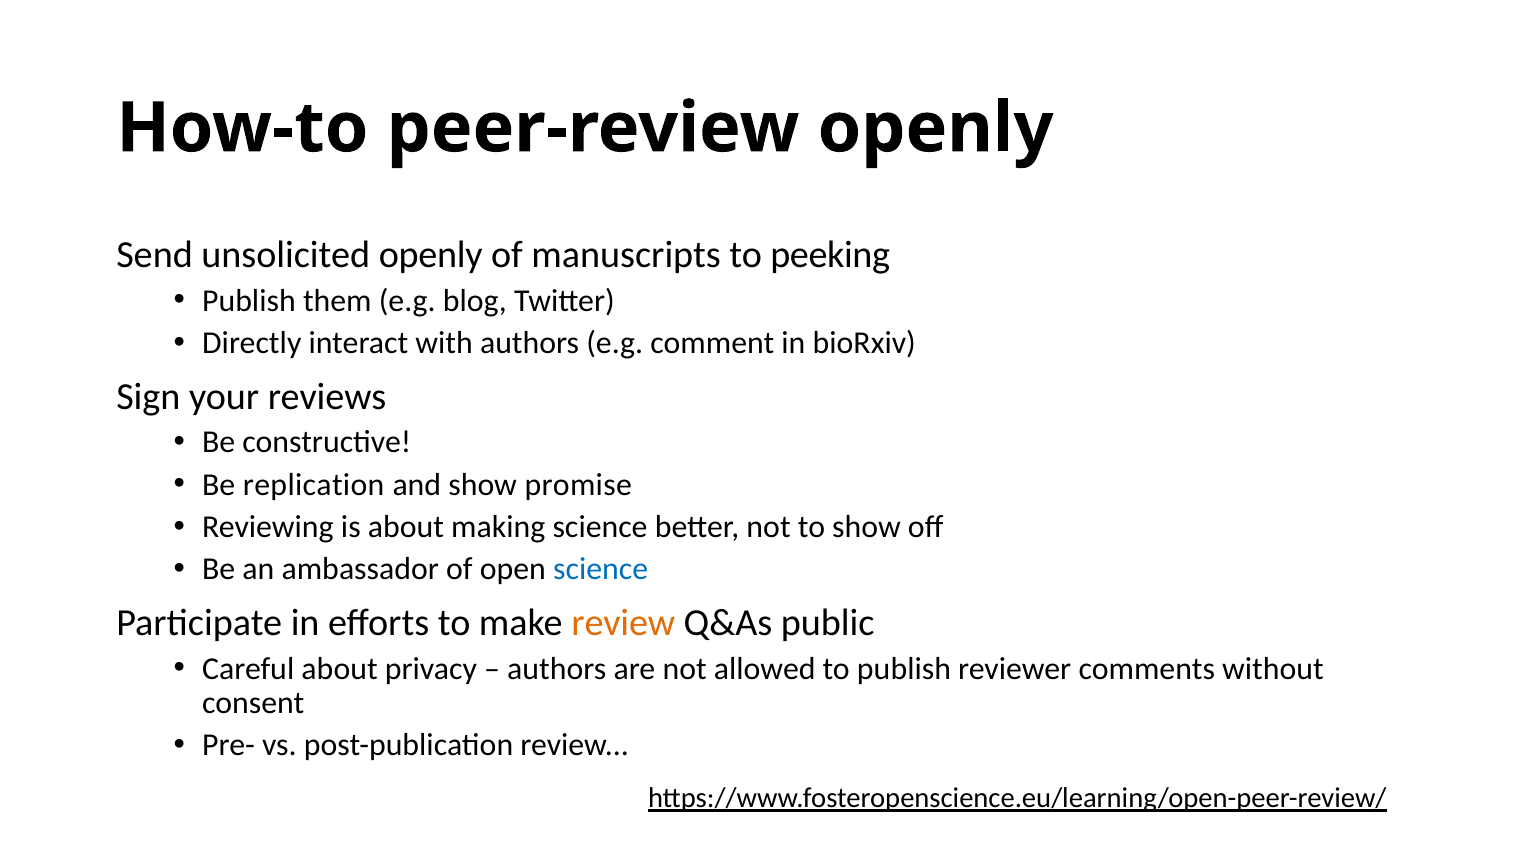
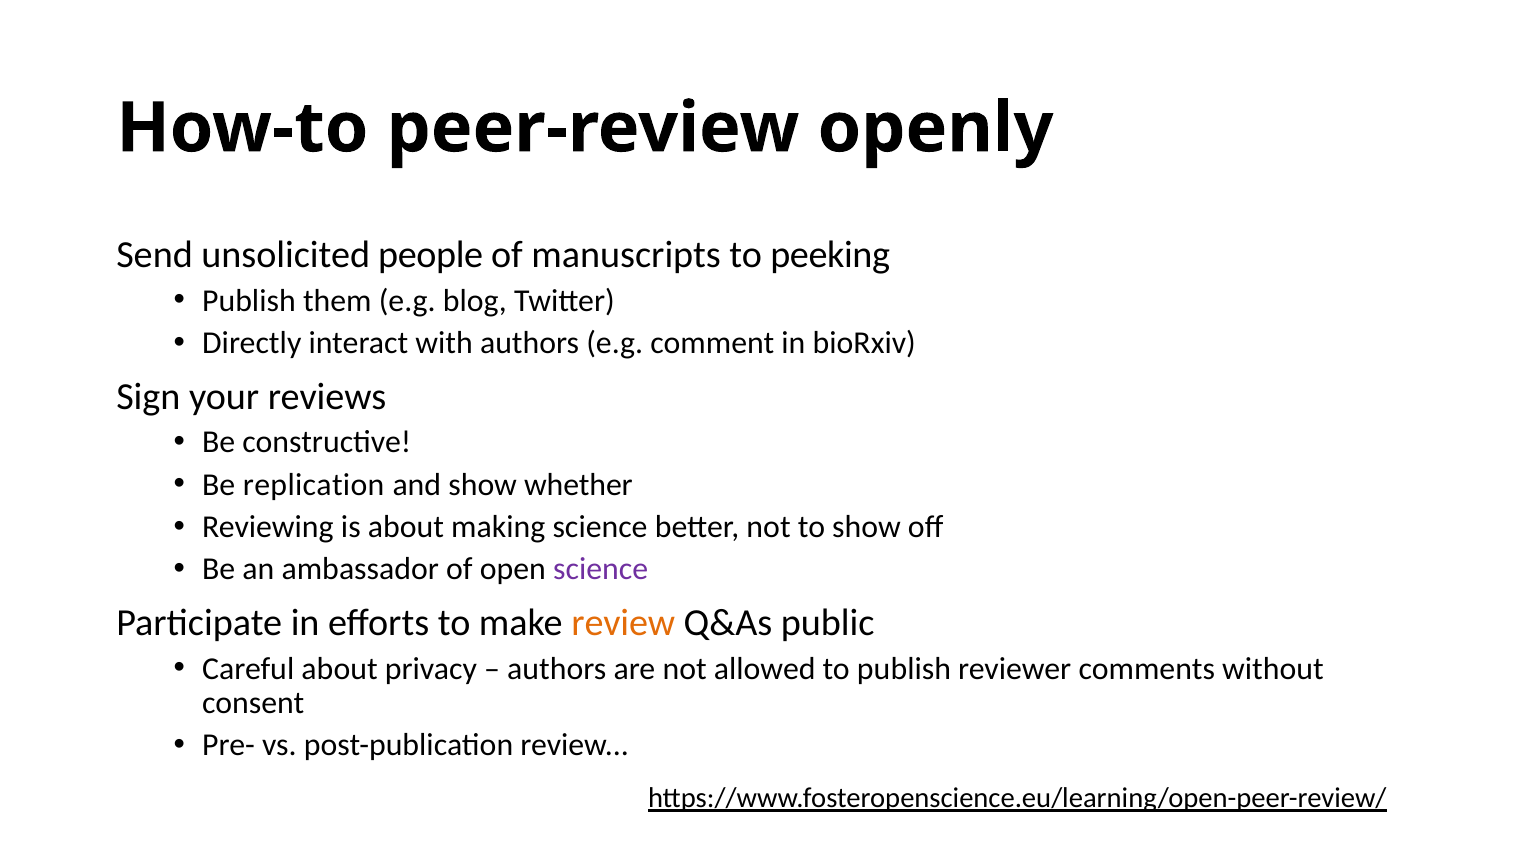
unsolicited openly: openly -> people (431, 255)
promise: promise -> whether (578, 484)
science colour: blue -> purple (601, 569)
